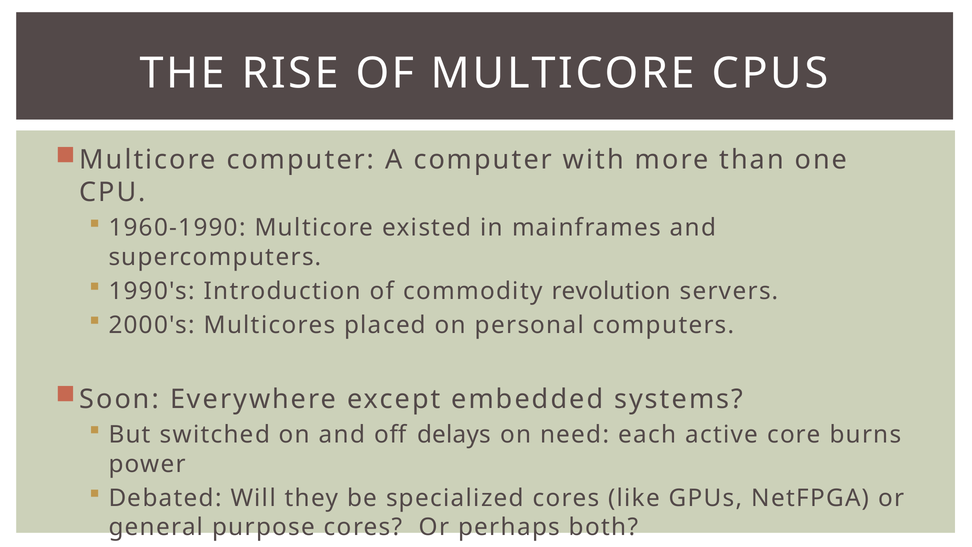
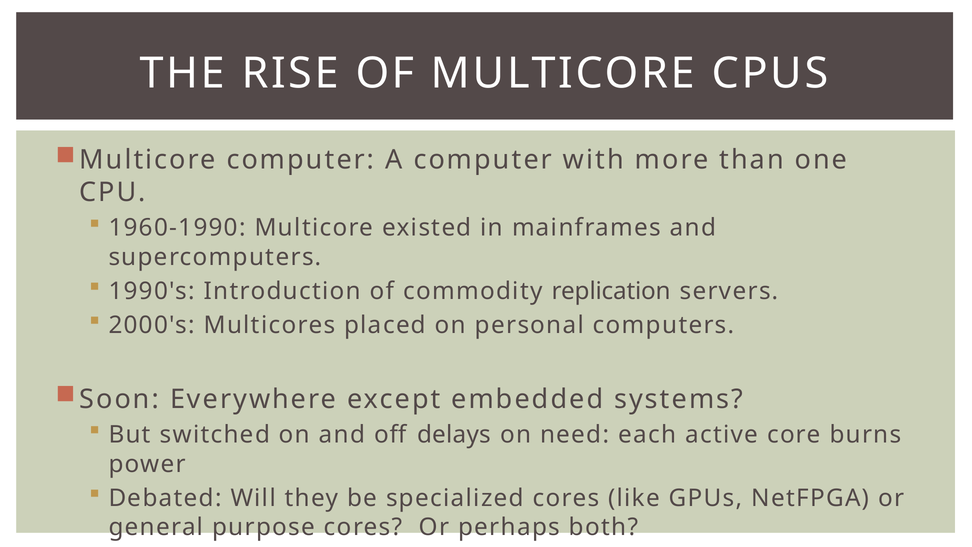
revolution: revolution -> replication (611, 291)
